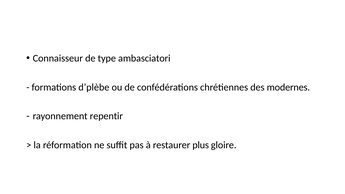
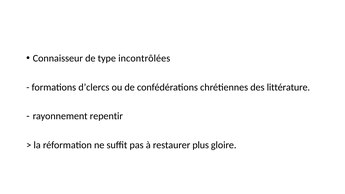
ambasciatori: ambasciatori -> incontrôlées (144, 58)
d’plèbe: d’plèbe -> d’clercs (94, 87)
modernes: modernes -> littérature (288, 87)
